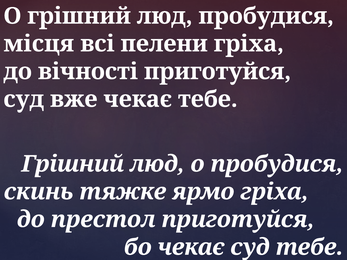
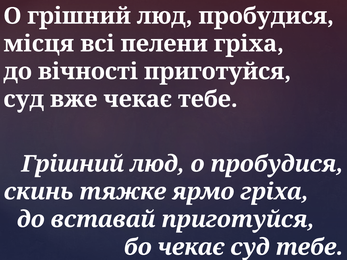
престол: престол -> вставай (103, 220)
